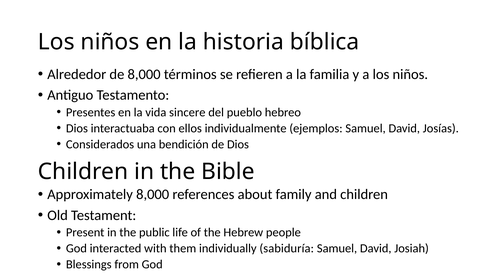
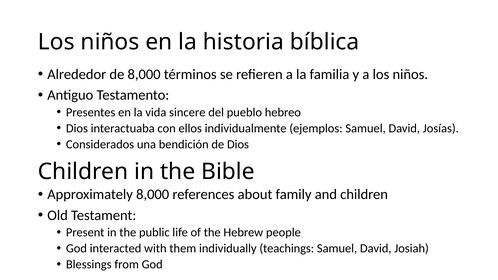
sabiduría: sabiduría -> teachings (287, 249)
